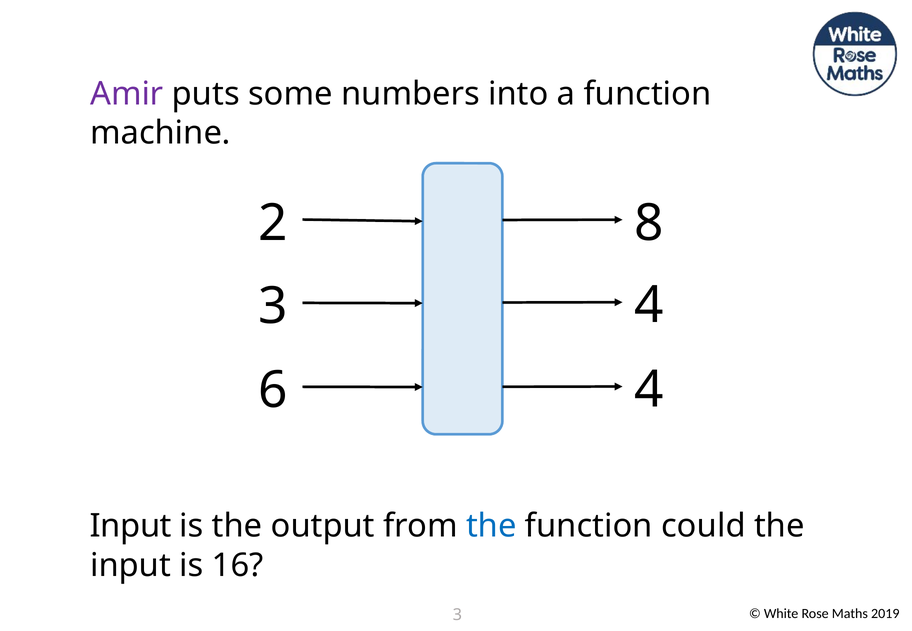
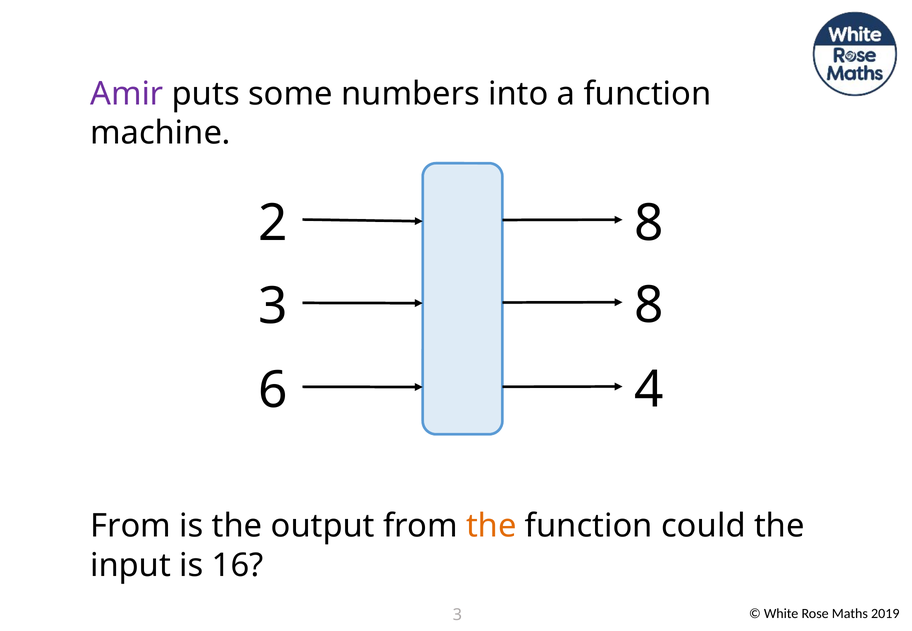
3 4: 4 -> 8 (649, 306)
Input: Input -> From (131, 526)
the colour: blue -> orange (491, 526)
